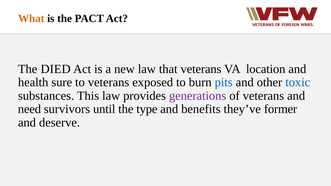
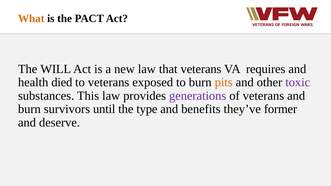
DIED: DIED -> WILL (56, 69)
location: location -> requires (266, 69)
sure: sure -> died (62, 82)
pits colour: blue -> orange (224, 82)
toxic colour: blue -> purple (298, 82)
need: need -> burn (29, 109)
